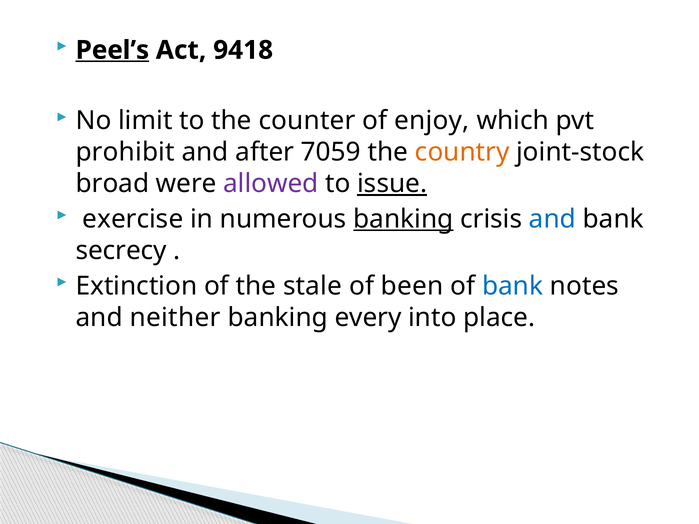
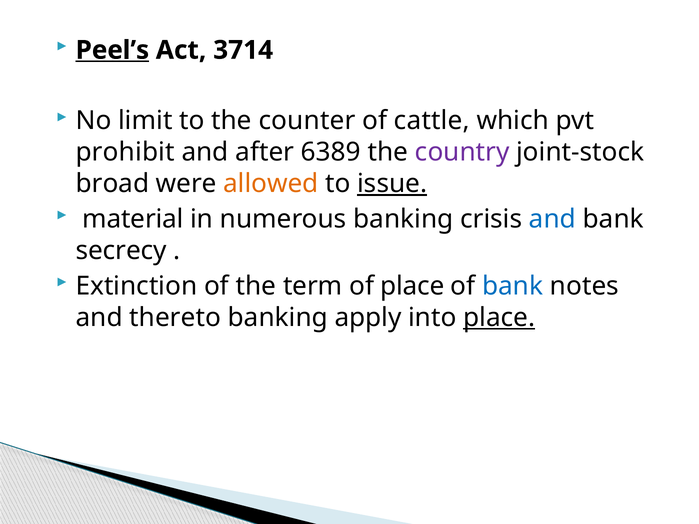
9418: 9418 -> 3714 (243, 50)
enjoy: enjoy -> cattle (432, 121)
7059: 7059 -> 6389 (331, 152)
country colour: orange -> purple (462, 152)
allowed colour: purple -> orange (271, 184)
exercise: exercise -> material (133, 219)
banking underline: present -> none (403, 219)
stale: stale -> term (313, 286)
of been: been -> place (412, 286)
neither: neither -> thereto (175, 318)
every: every -> apply (368, 318)
place underline: none -> present (499, 318)
